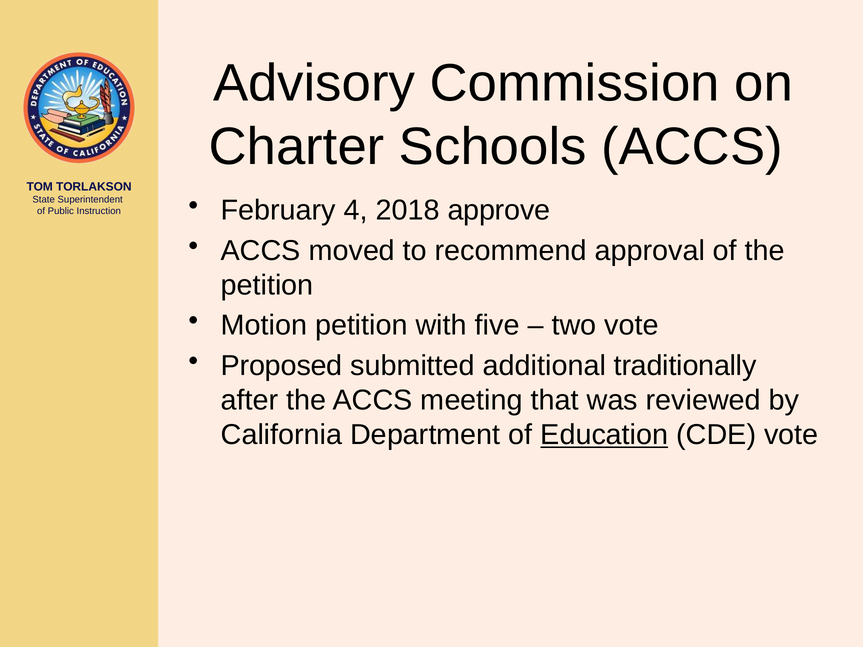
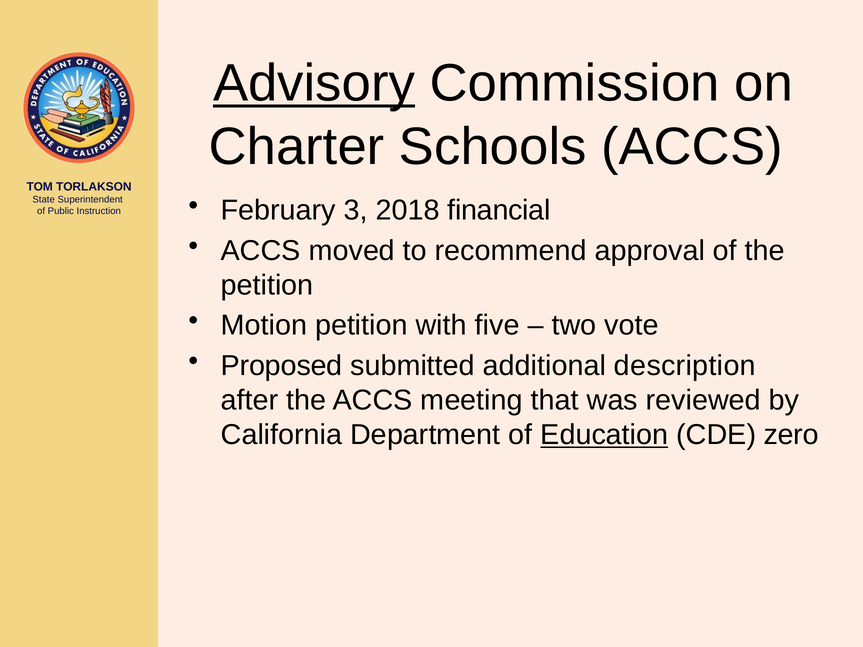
Advisory underline: none -> present (314, 84)
4: 4 -> 3 (356, 211)
approve: approve -> financial (499, 211)
traditionally: traditionally -> description (685, 366)
CDE vote: vote -> zero (791, 435)
